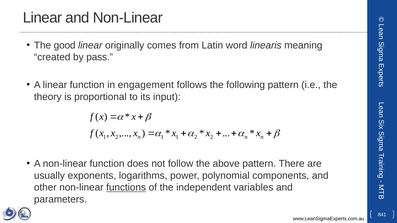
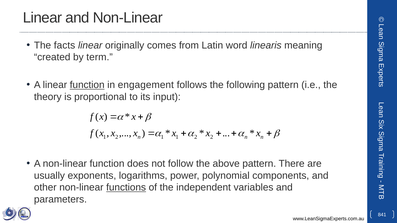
good: good -> facts (65, 45)
pass: pass -> term (100, 57)
function underline: none -> present (87, 85)
